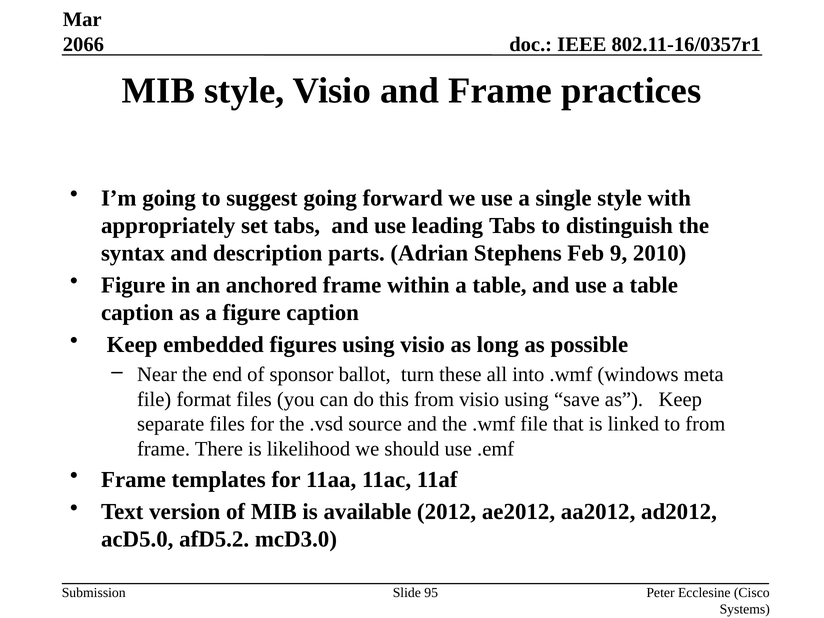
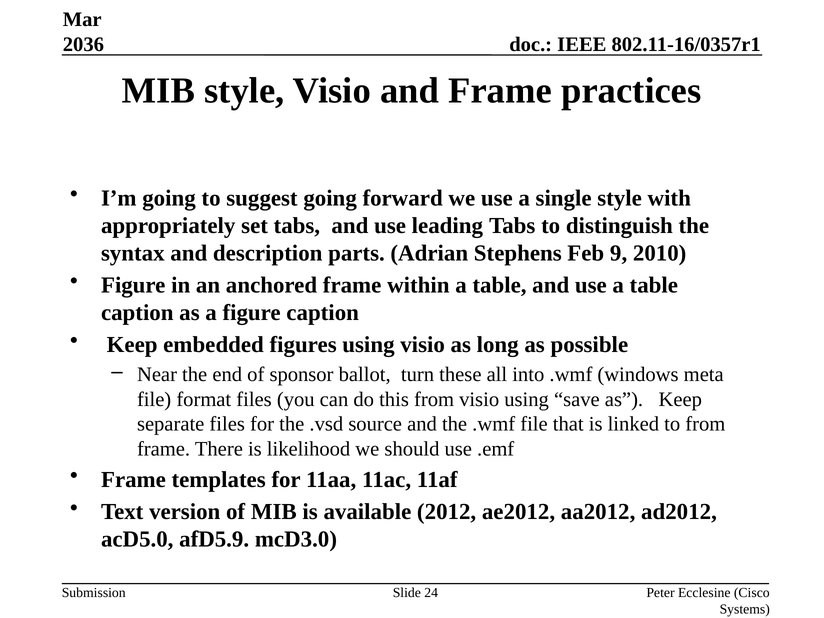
2066: 2066 -> 2036 (83, 44)
afD5.2: afD5.2 -> afD5.9 (214, 539)
95: 95 -> 24 (431, 593)
